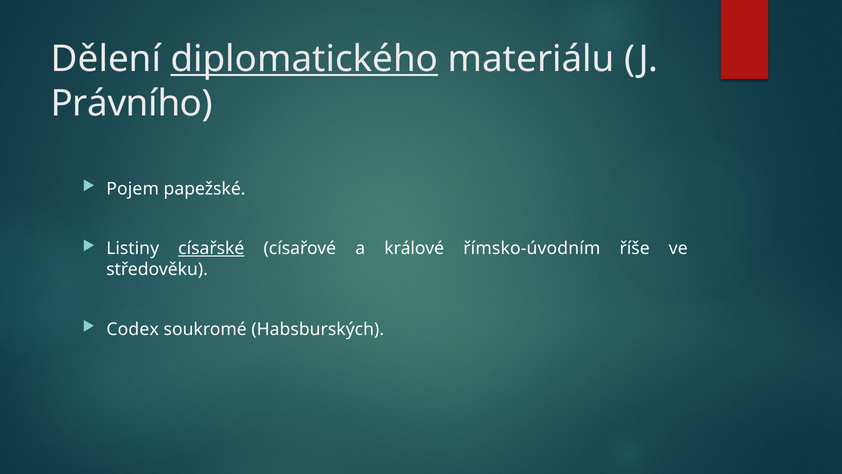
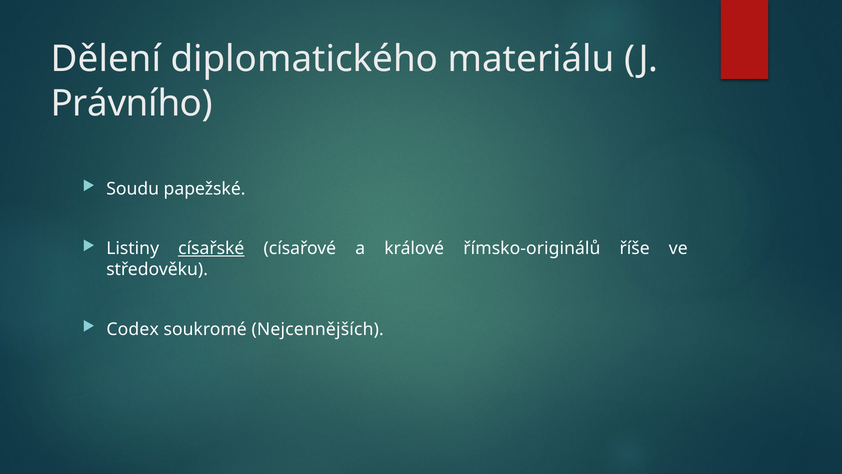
diplomatického underline: present -> none (304, 59)
Pojem: Pojem -> Soudu (133, 189)
římsko-úvodním: římsko-úvodním -> římsko-originálů (532, 248)
Habsburských: Habsburských -> Nejcennějších (318, 329)
